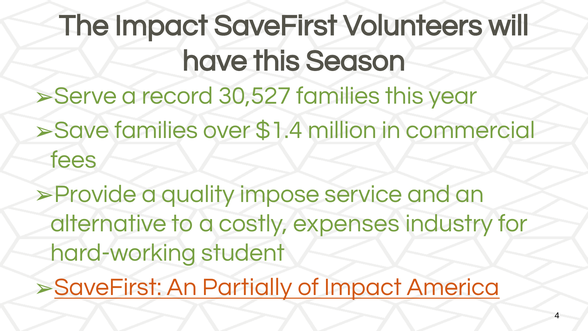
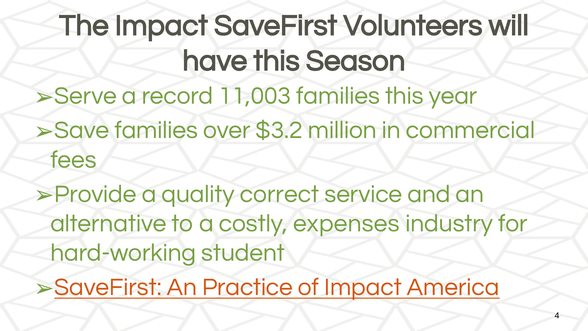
30,527: 30,527 -> 11,003 (255, 96)
$1.4: $1.4 -> $3.2 (279, 130)
impose: impose -> correct (280, 194)
Partially: Partially -> Practice (247, 287)
